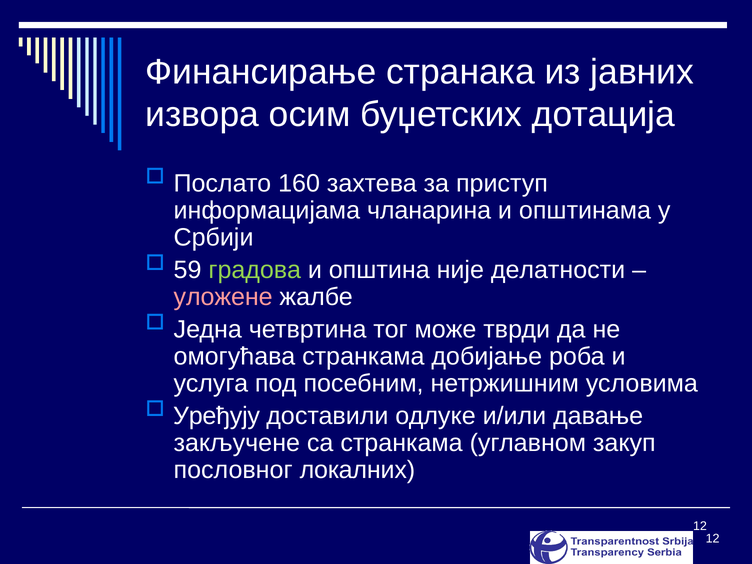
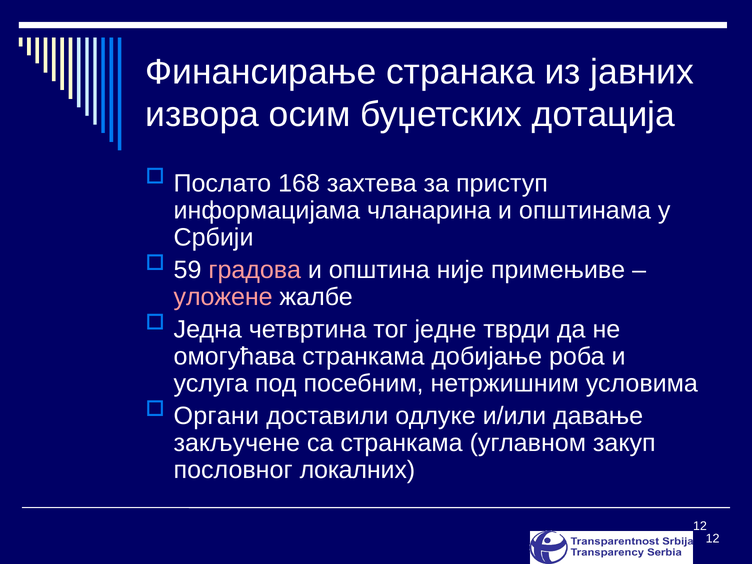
160: 160 -> 168 (299, 183)
градова colour: light green -> pink (255, 270)
делатности: делатности -> примењиве (558, 270)
може: може -> једне (445, 329)
Уређују: Уређују -> Органи (216, 416)
